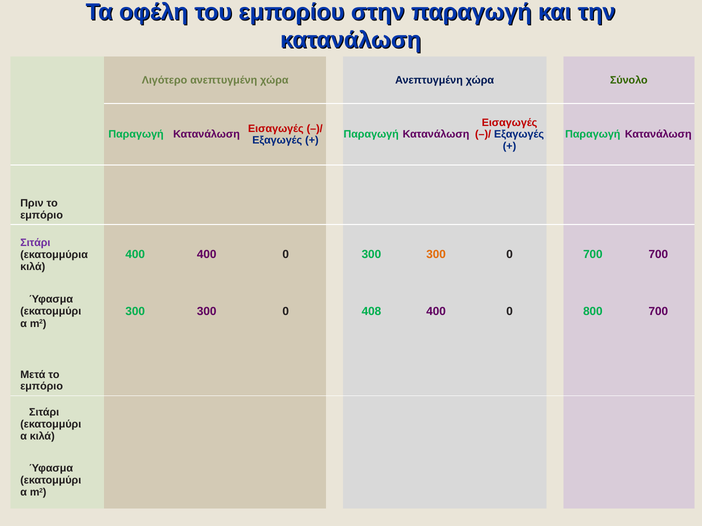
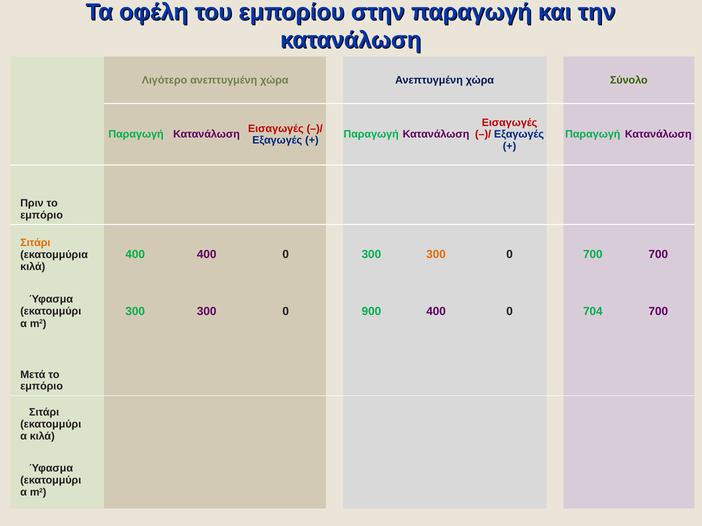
Σιτάρι colour: purple -> orange (35, 243)
408: 408 -> 900 (371, 312)
800: 800 -> 704 (593, 312)
